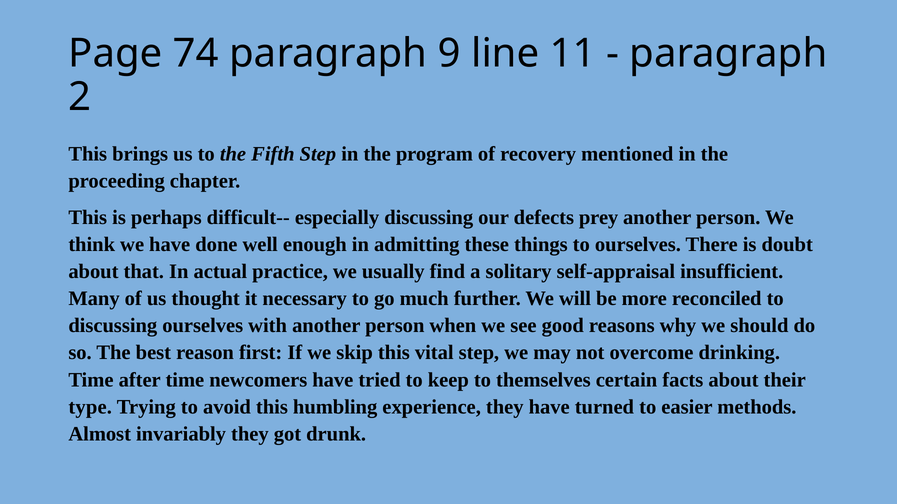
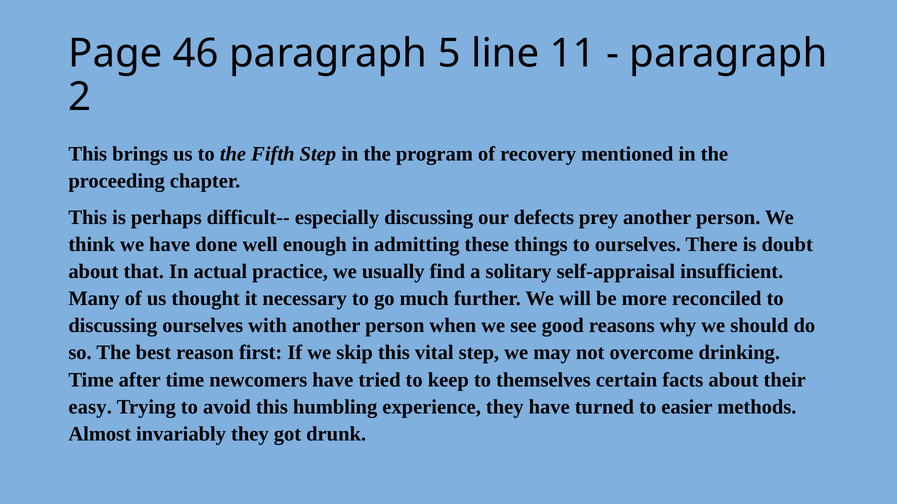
74: 74 -> 46 (196, 54)
9: 9 -> 5 (449, 54)
type: type -> easy (90, 407)
